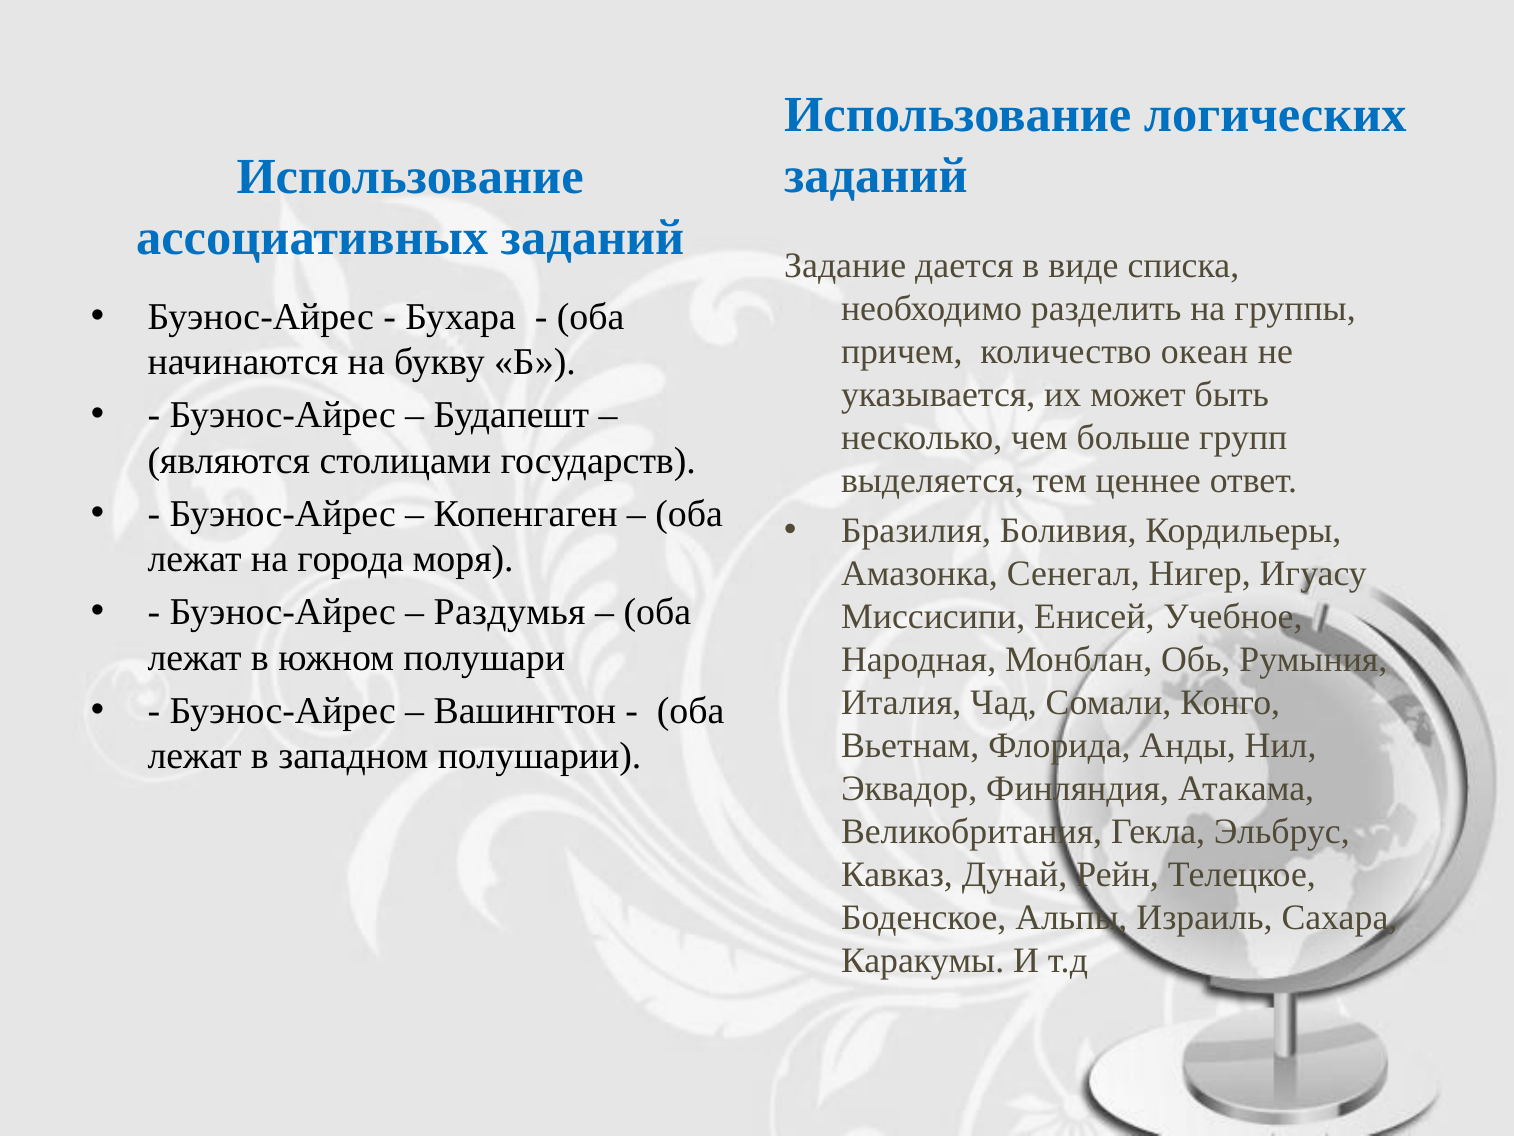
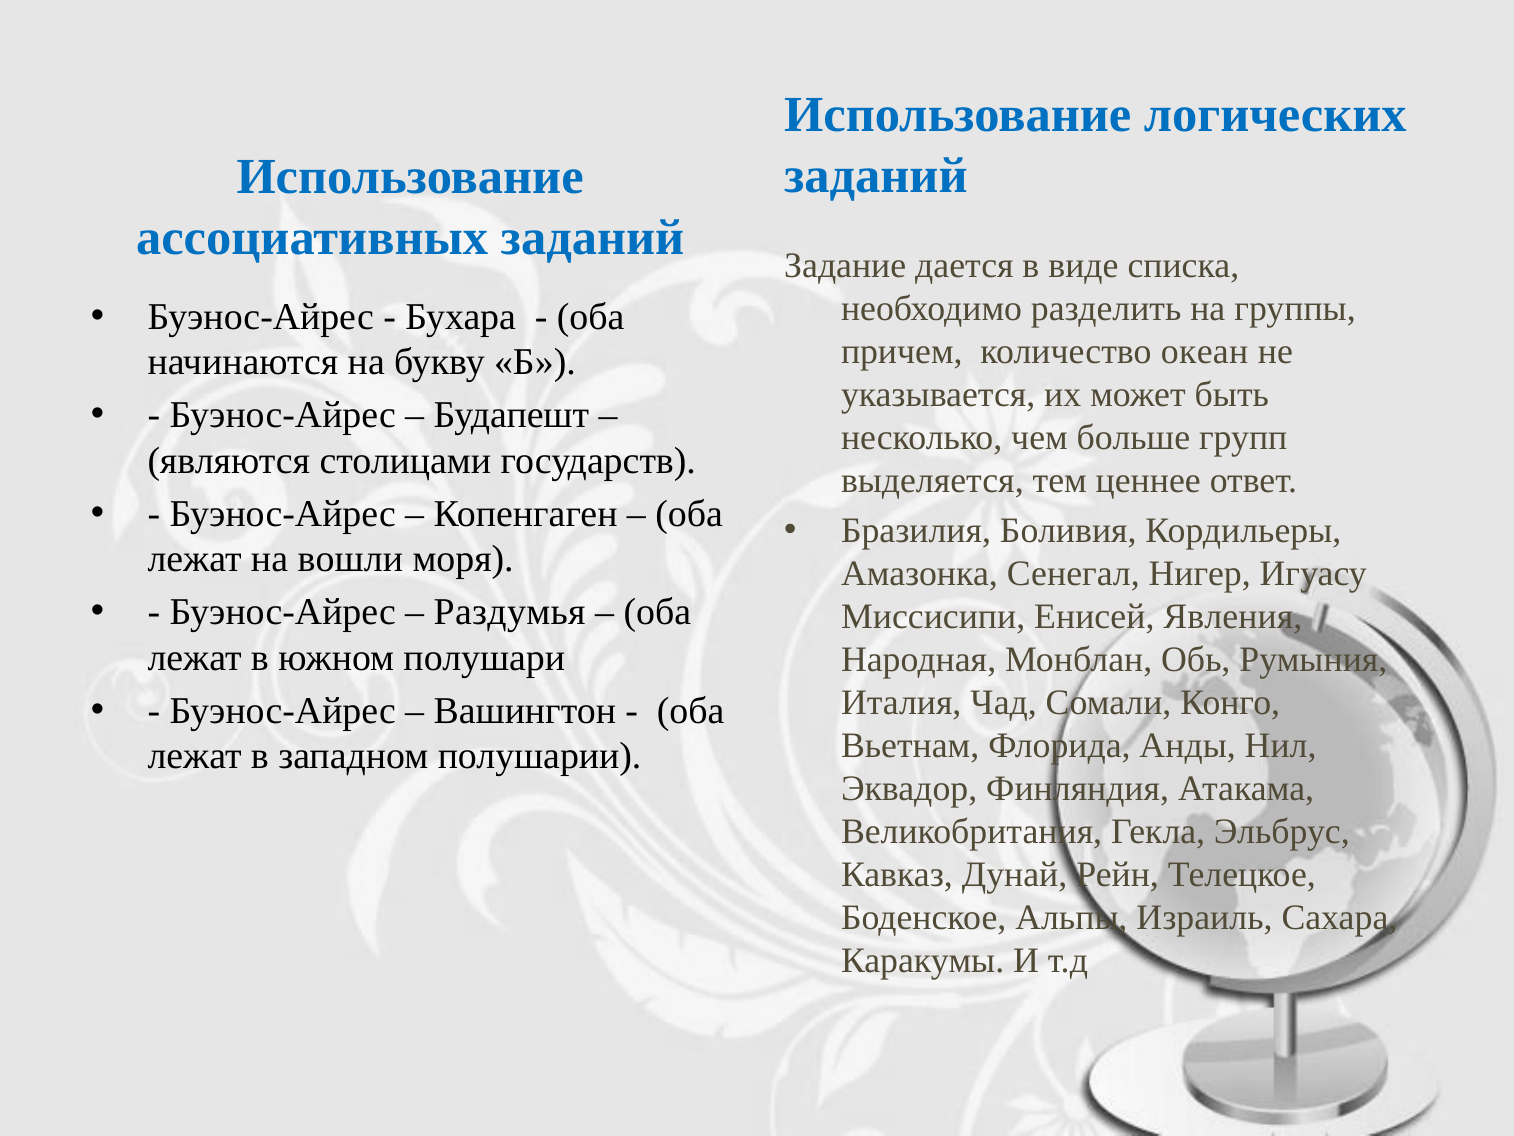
города: города -> вошли (350, 559)
Учебное: Учебное -> Явления (1233, 617)
